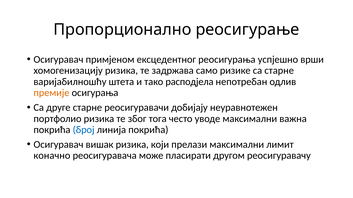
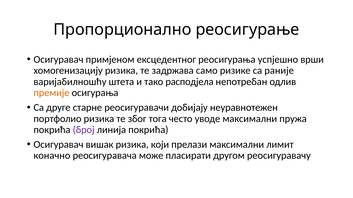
са старне: старне -> раније (279, 71)
важна: важна -> пружа (293, 119)
број colour: blue -> purple (84, 130)
